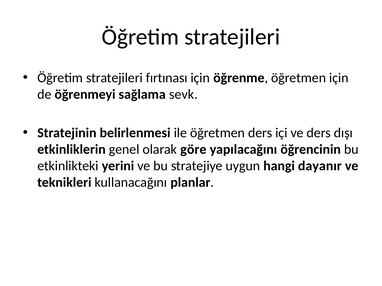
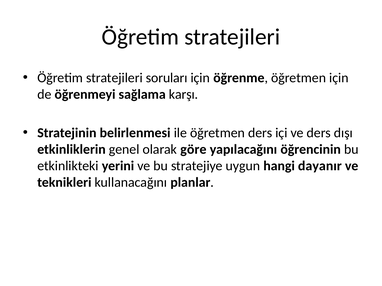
fırtınası: fırtınası -> soruları (167, 78)
sevk: sevk -> karşı (184, 95)
